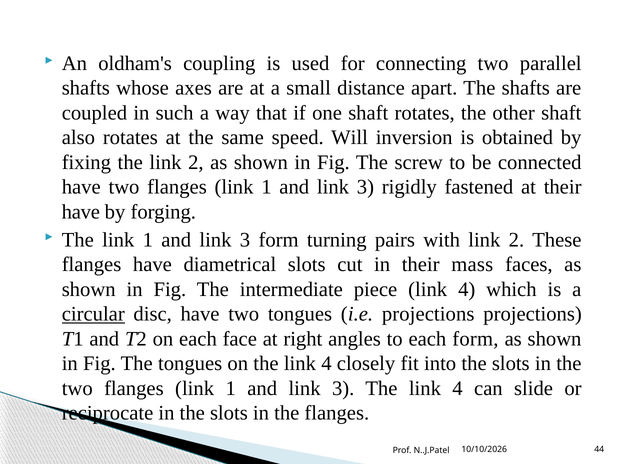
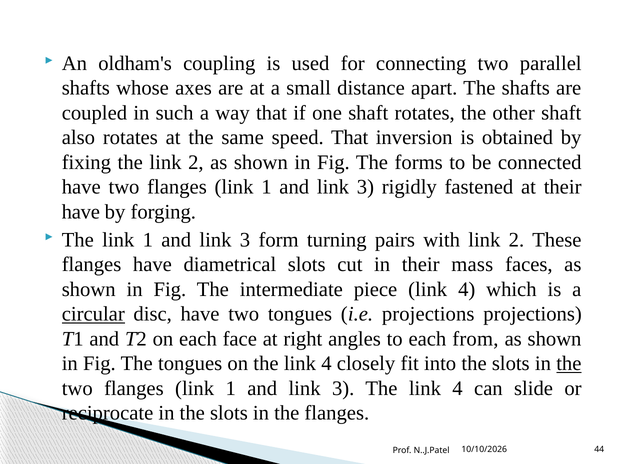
speed Will: Will -> That (350, 138)
screw: screw -> forms (419, 162)
each form: form -> from (475, 339)
the underline: none -> present (569, 364)
